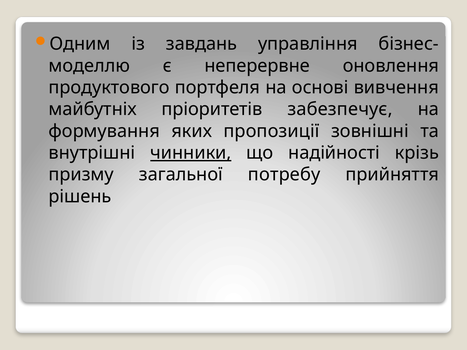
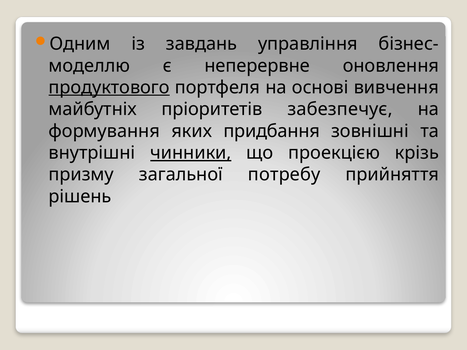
продуктового underline: none -> present (109, 88)
пропозиції: пропозиції -> придбання (272, 131)
надійності: надійності -> проекцією (334, 153)
